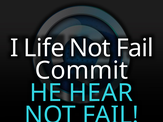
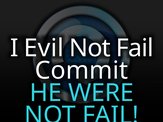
Life: Life -> Evil (44, 48)
HEAR: HEAR -> WERE (101, 93)
